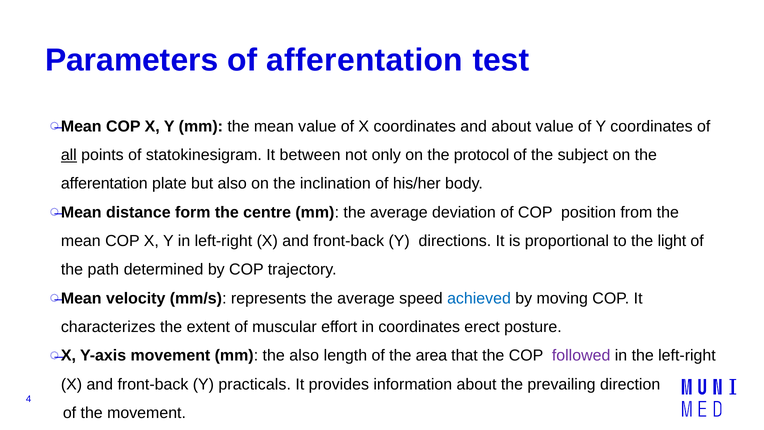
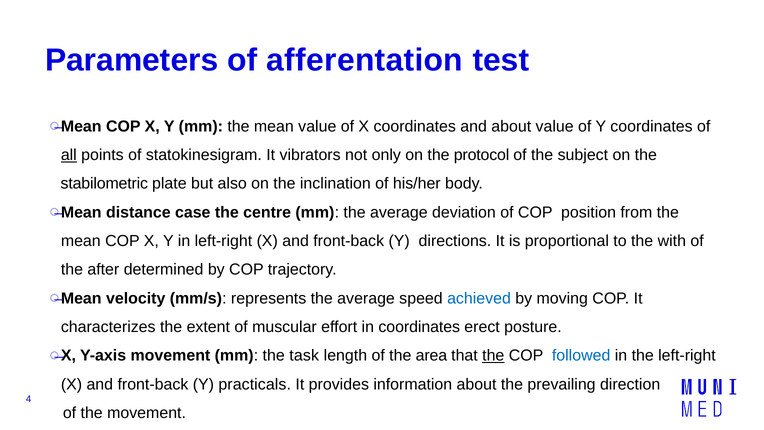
between: between -> vibrators (310, 155)
afferentation: afferentation -> stabilometric (104, 184)
form: form -> case (193, 212)
light: light -> with (672, 241)
path: path -> after (103, 269)
the also: also -> task (304, 355)
the underline: none -> present (493, 355)
followed colour: purple -> blue (581, 355)
